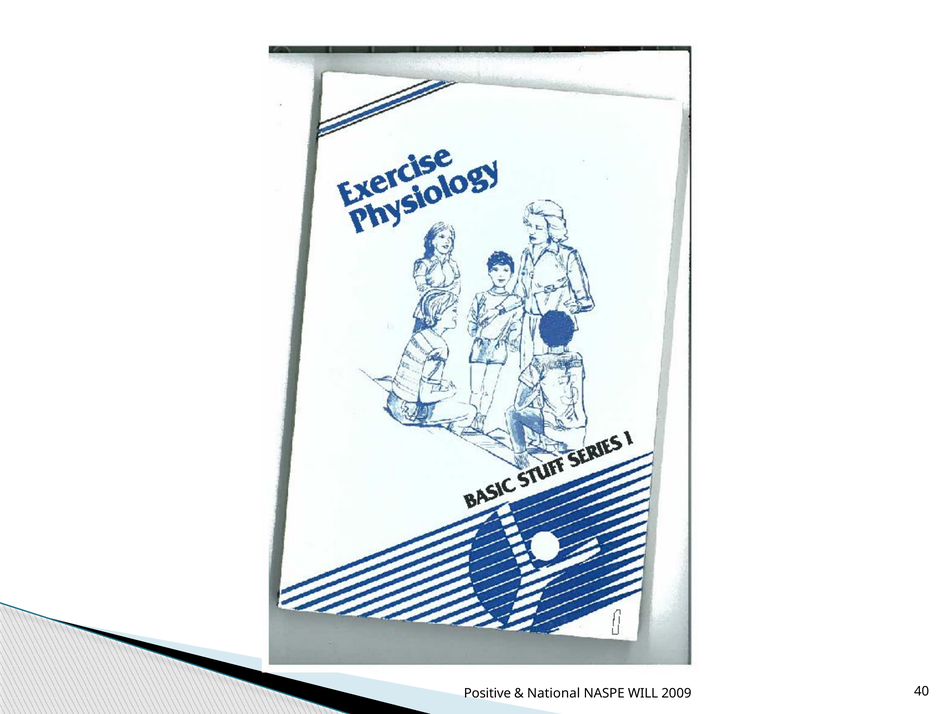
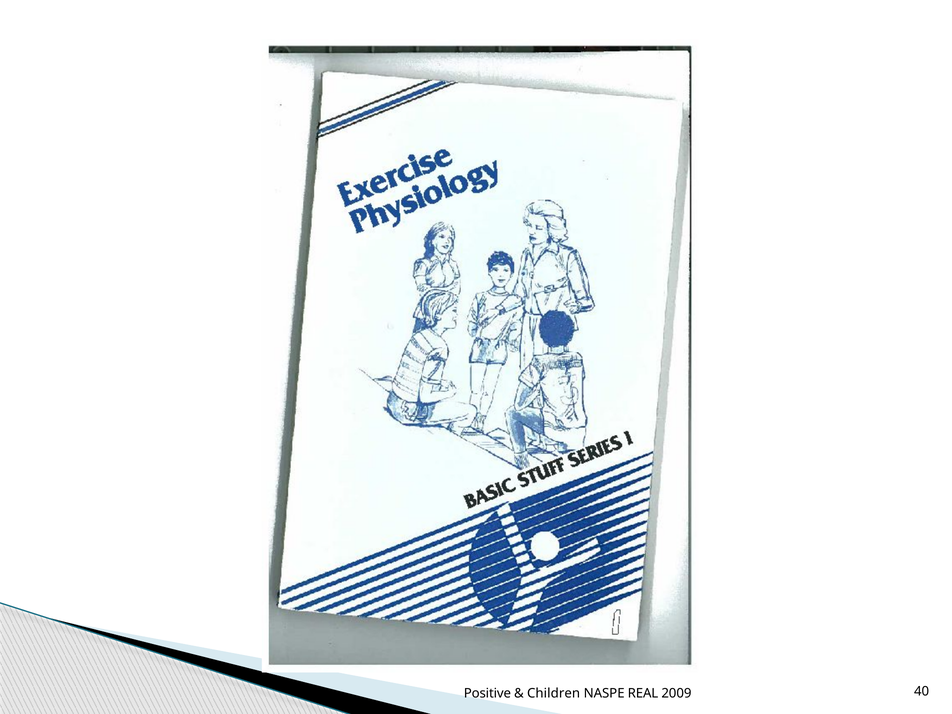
National: National -> Children (554, 693)
WILL: WILL -> REAL (643, 693)
